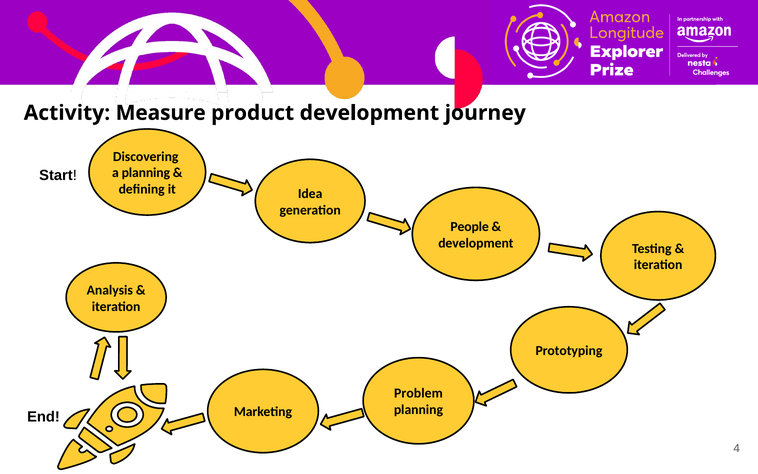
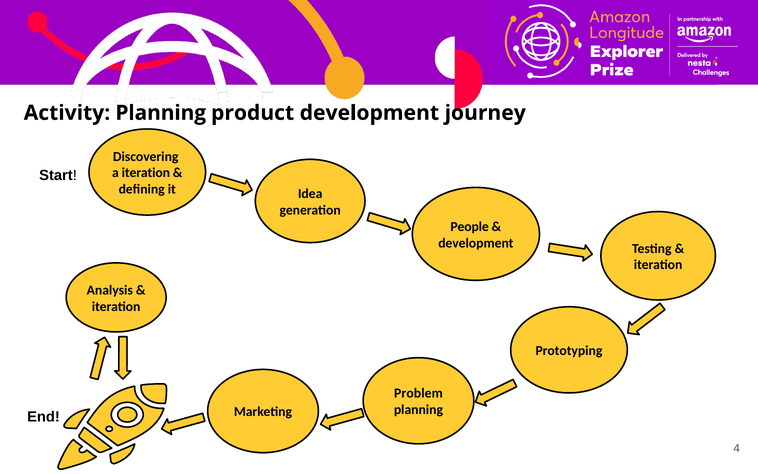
Activity Measure: Measure -> Planning (161, 113)
a planning: planning -> iteration (146, 173)
